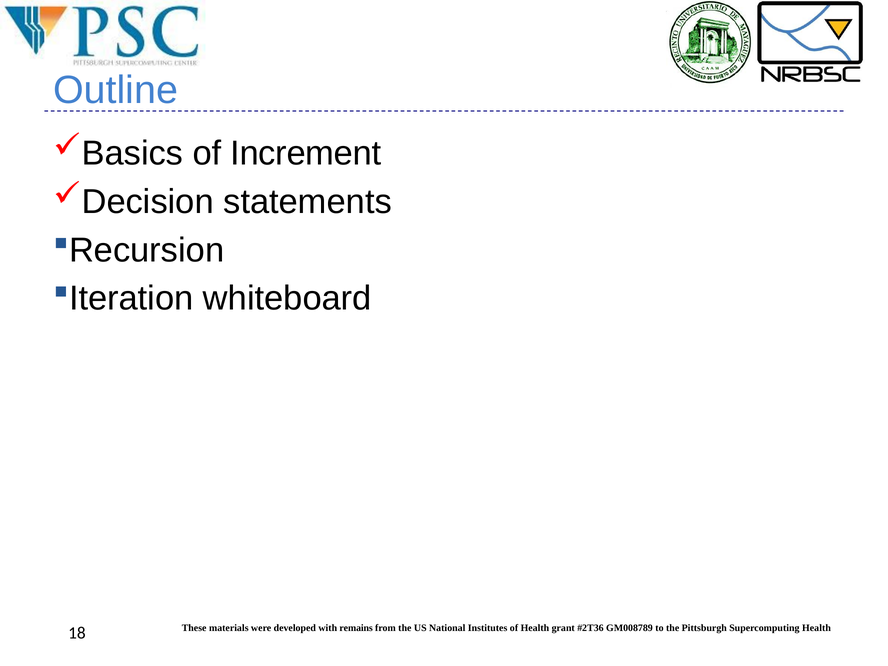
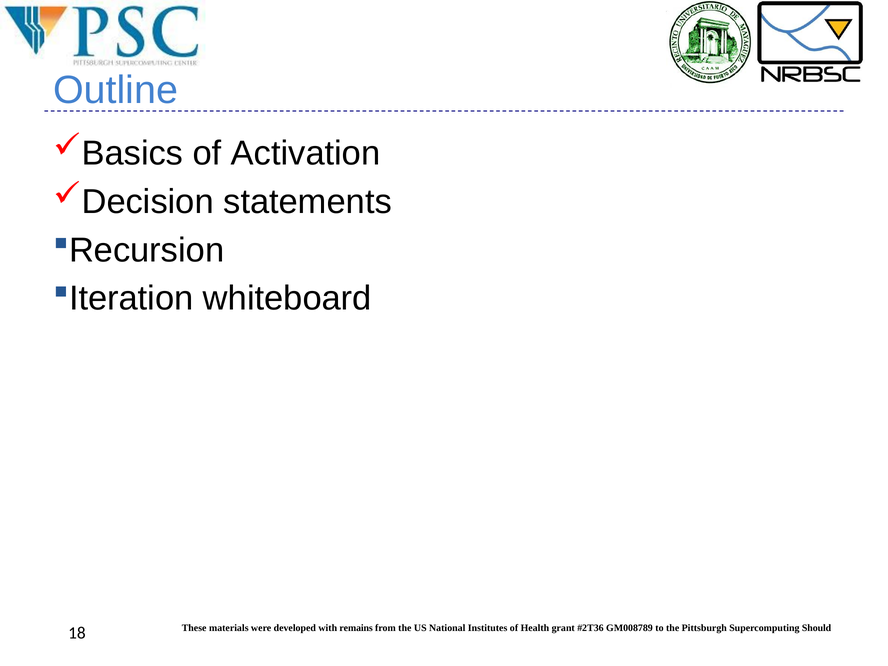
Increment: Increment -> Activation (306, 153)
Supercomputing Health: Health -> Should (817, 628)
